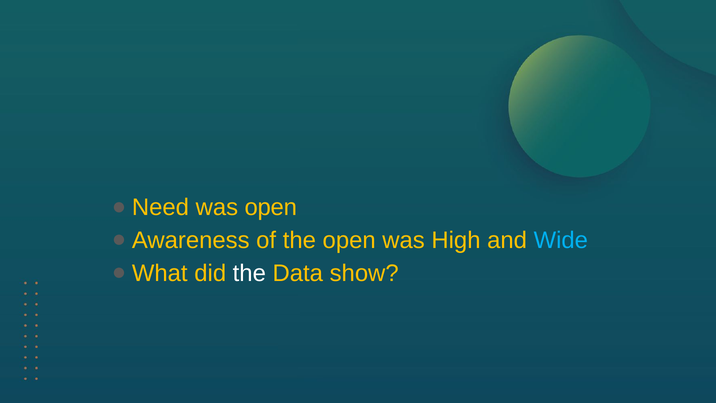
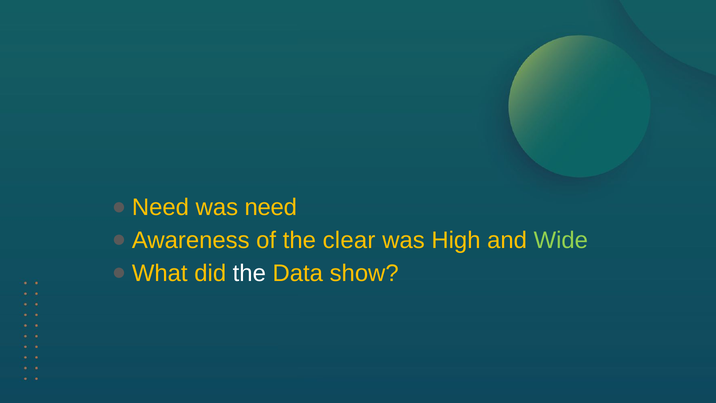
was open: open -> need (271, 207)
the open: open -> clear (349, 240)
Wide colour: light blue -> light green (561, 240)
